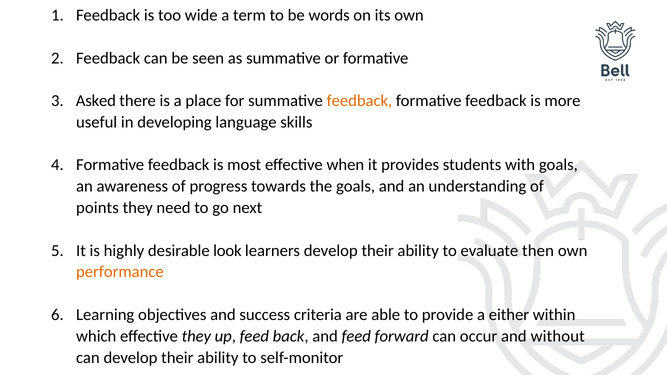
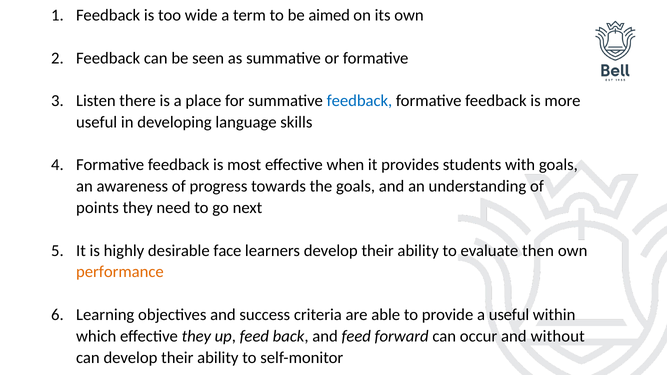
words: words -> aimed (329, 15)
Asked: Asked -> Listen (96, 101)
feedback colour: orange -> blue (359, 101)
look: look -> face (227, 251)
a either: either -> useful (509, 315)
